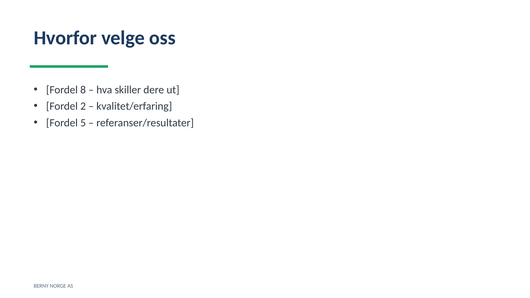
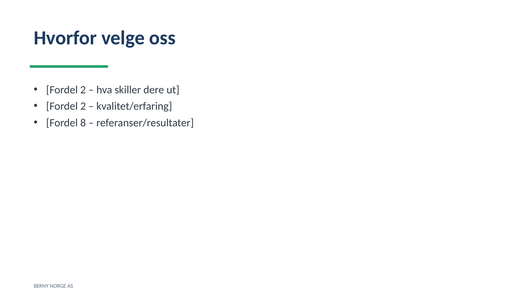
8: 8 -> 2 (83, 90)
5: 5 -> 8 (83, 123)
